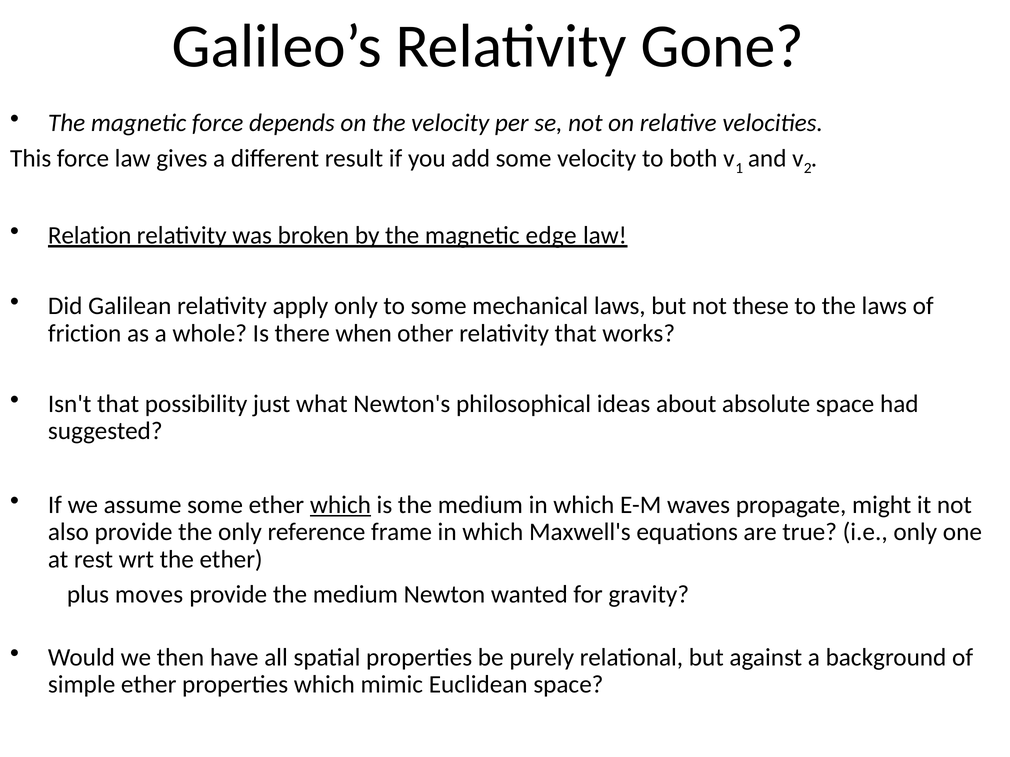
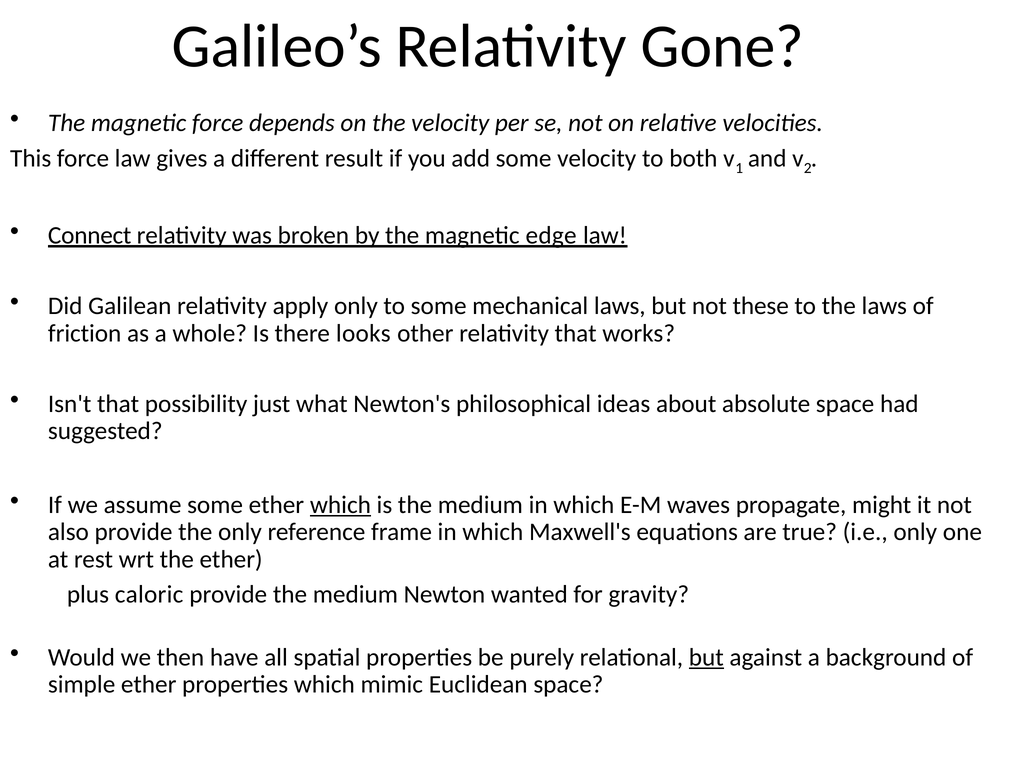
Relation: Relation -> Connect (90, 235)
when: when -> looks (363, 333)
moves: moves -> caloric (149, 595)
but underline: none -> present (706, 658)
